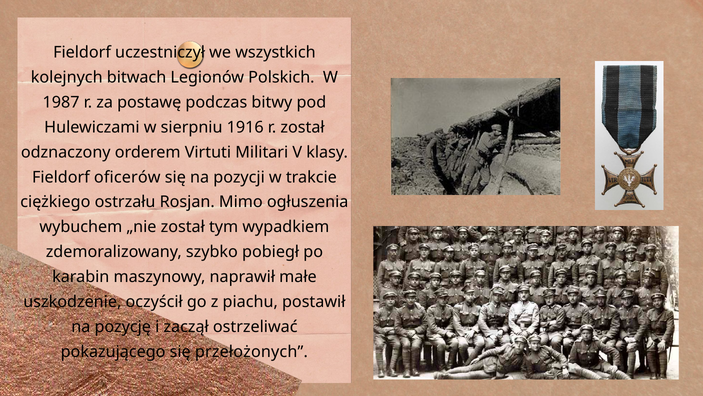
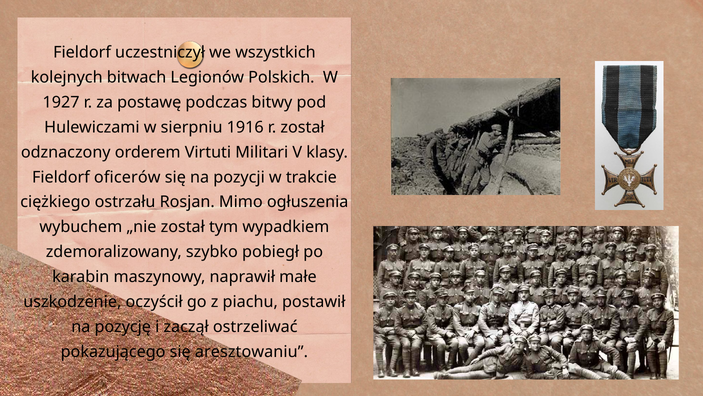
1987: 1987 -> 1927 (61, 102)
przełożonych: przełożonych -> aresztowaniu (251, 351)
